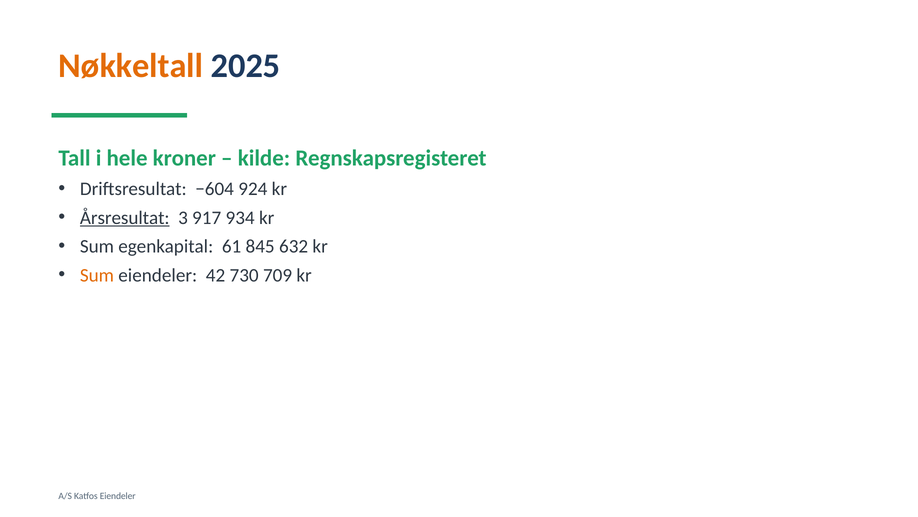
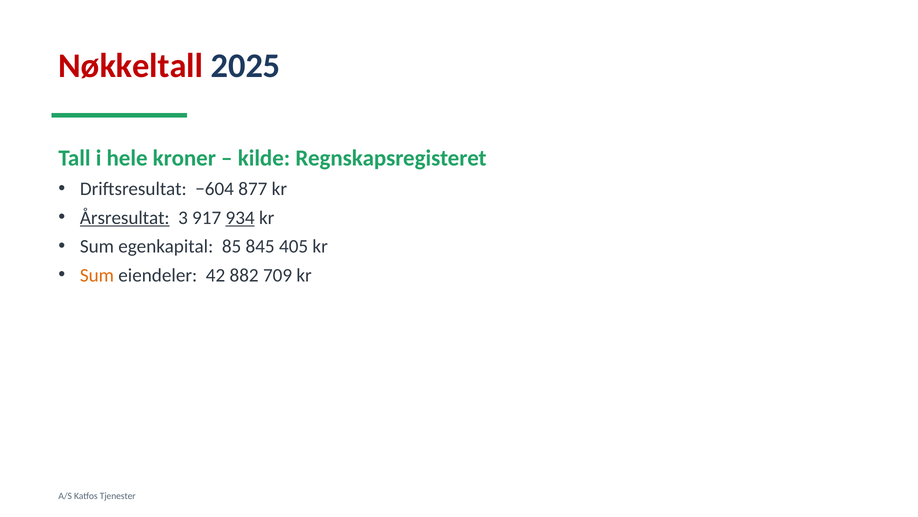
Nøkkeltall colour: orange -> red (131, 66)
924: 924 -> 877 (253, 189)
934 underline: none -> present (240, 217)
61: 61 -> 85 (232, 246)
632: 632 -> 405 (294, 246)
730: 730 -> 882 (244, 275)
Katfos Eiendeler: Eiendeler -> Tjenester (118, 495)
